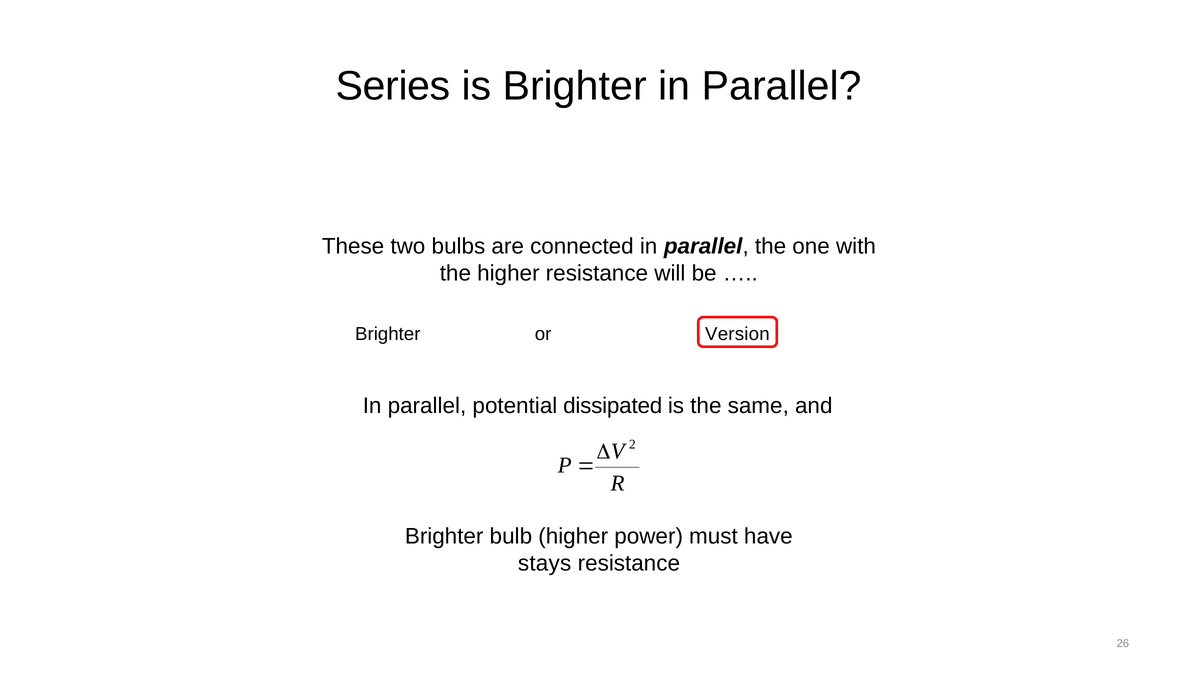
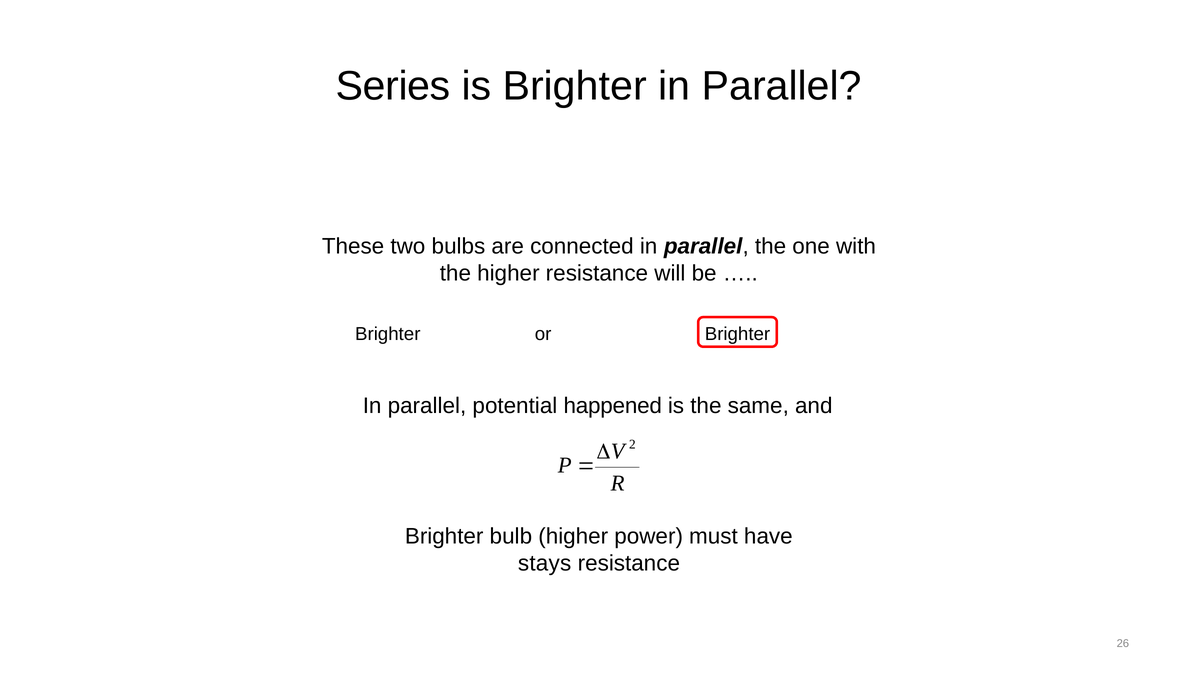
or Version: Version -> Brighter (737, 334)
dissipated: dissipated -> happened (613, 406)
